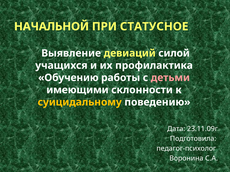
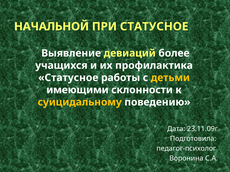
силой: силой -> более (174, 53)
Обучению: Обучению -> Статусное (68, 78)
детьми colour: pink -> yellow (170, 78)
